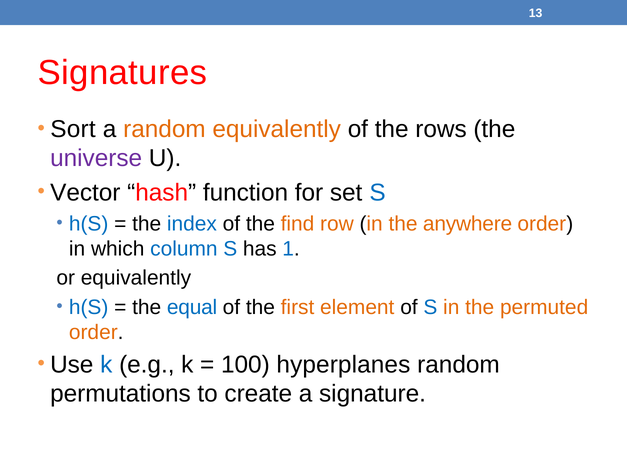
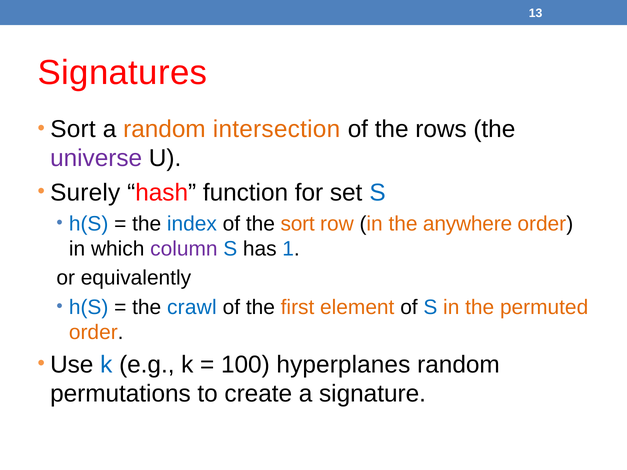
random equivalently: equivalently -> intersection (277, 129)
Vector: Vector -> Surely (85, 193)
the find: find -> sort (298, 224)
column colour: blue -> purple (184, 249)
equal: equal -> crawl (192, 307)
